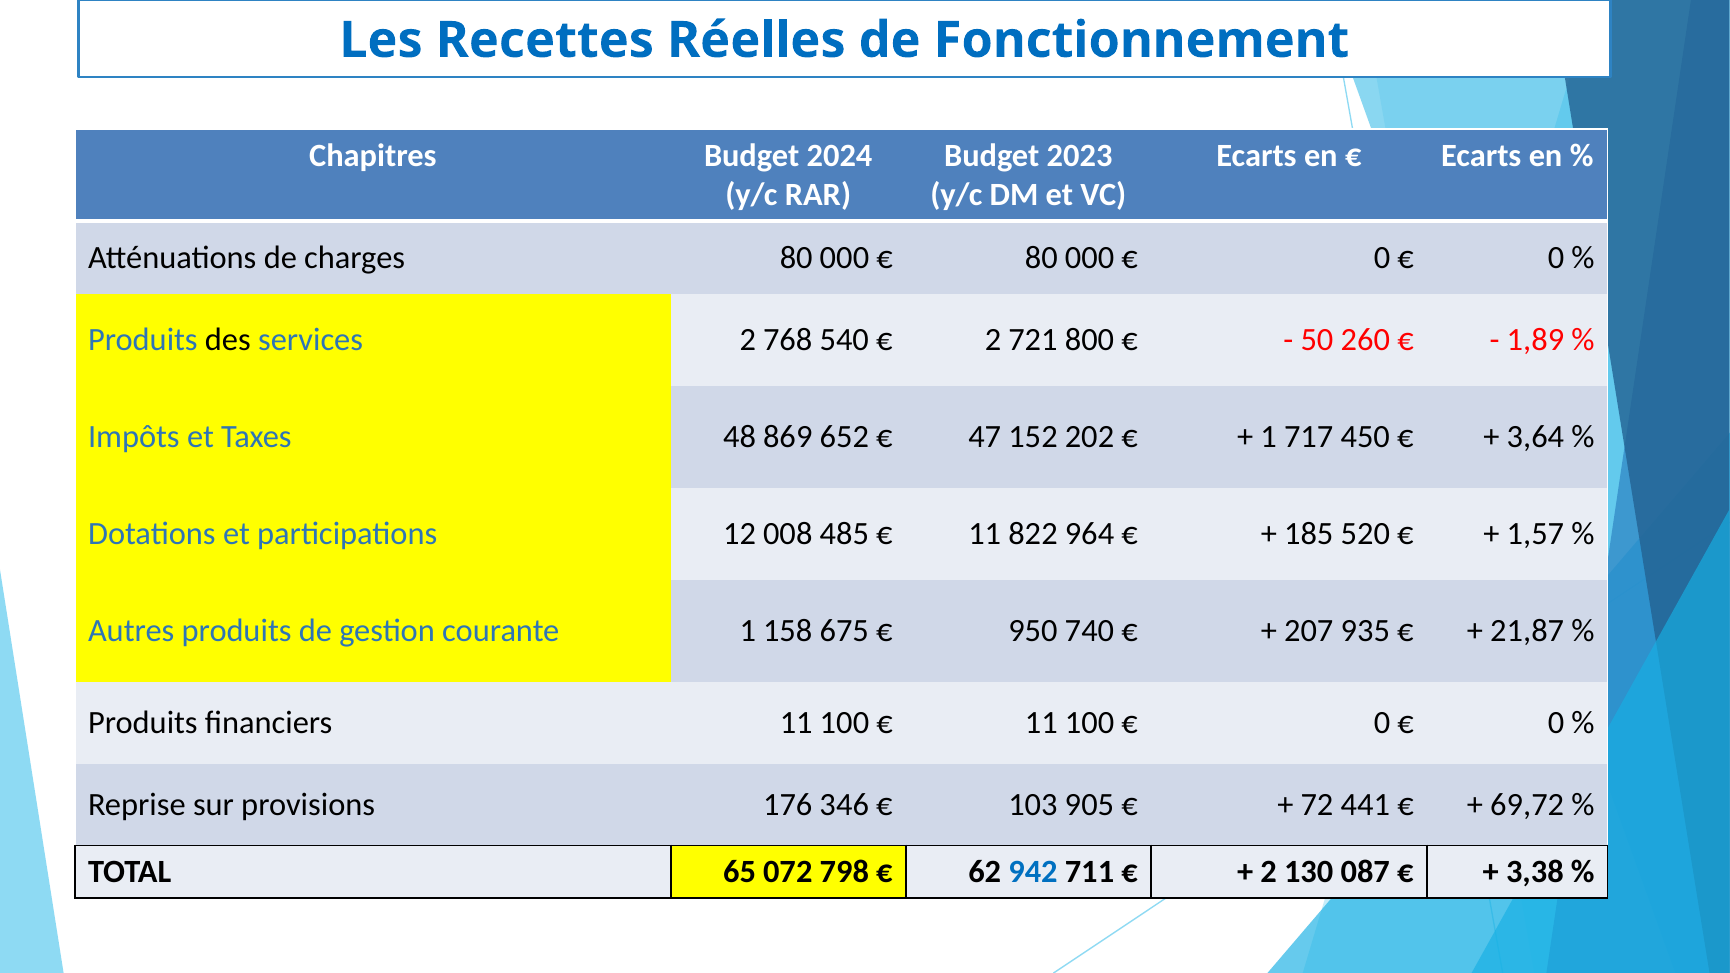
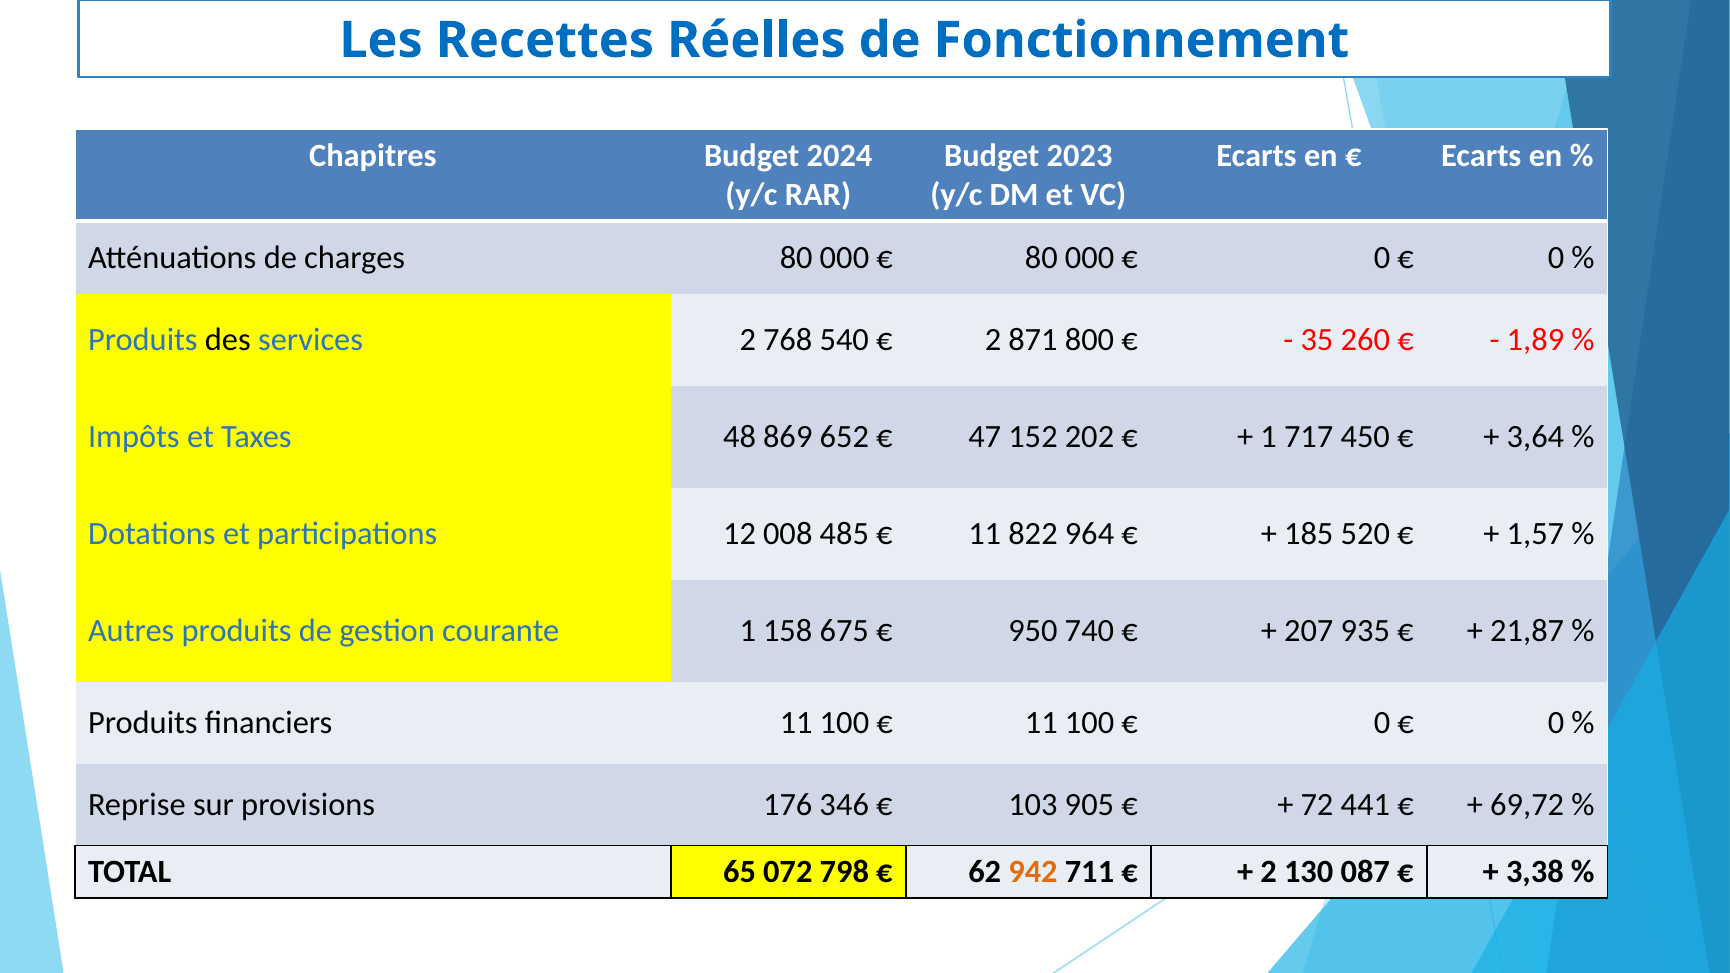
721: 721 -> 871 (1033, 340)
50: 50 -> 35 (1317, 340)
942 colour: blue -> orange (1033, 872)
